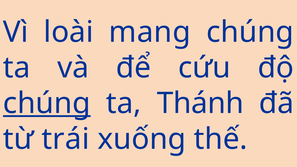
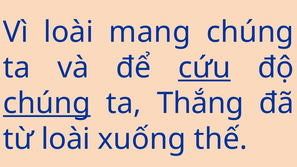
cứu underline: none -> present (204, 68)
Thánh: Thánh -> Thắng (200, 103)
từ trái: trái -> loài (66, 139)
